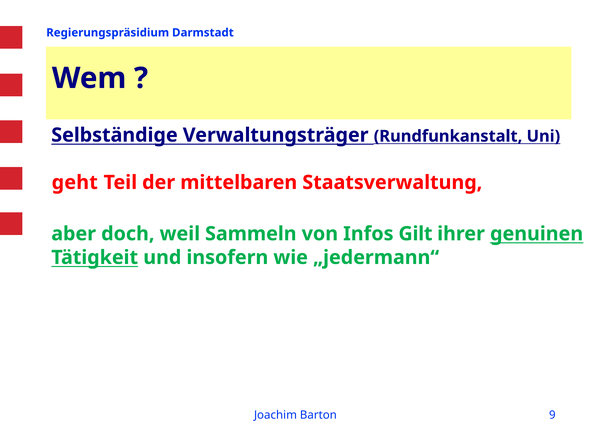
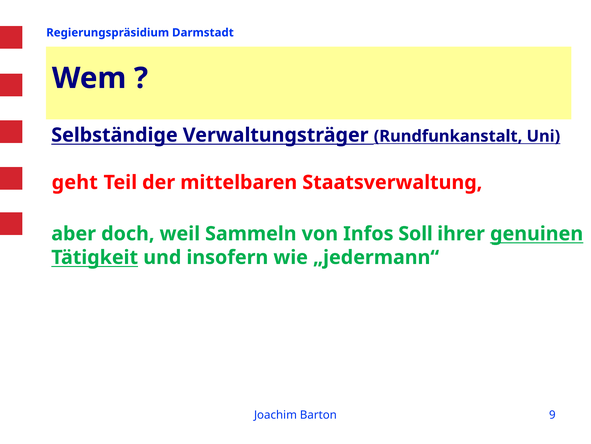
Gilt: Gilt -> Soll (415, 233)
